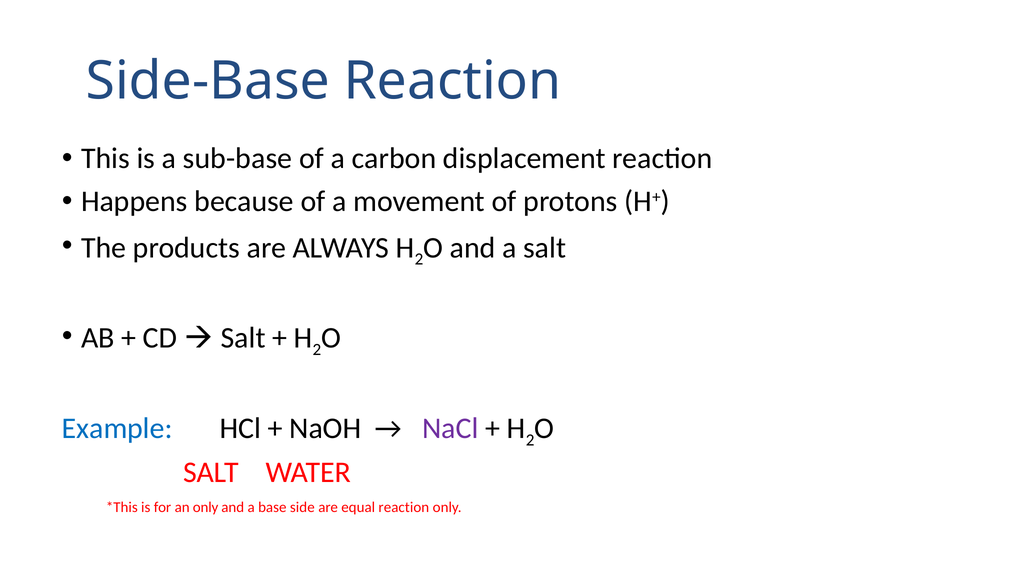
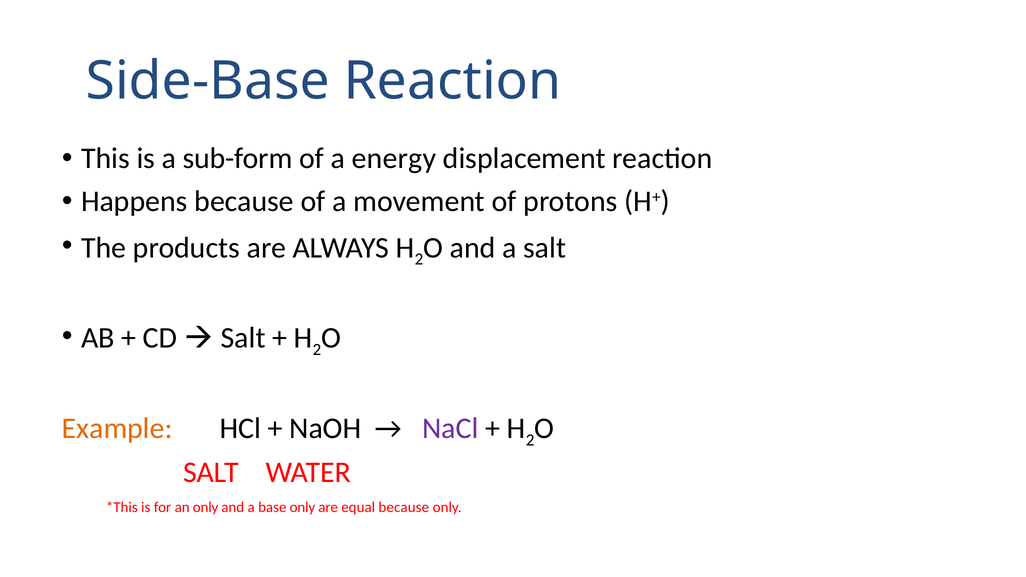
sub-base: sub-base -> sub-form (238, 158)
carbon: carbon -> energy (394, 158)
Example colour: blue -> orange (117, 429)
base side: side -> only (302, 507)
equal reaction: reaction -> because (404, 507)
